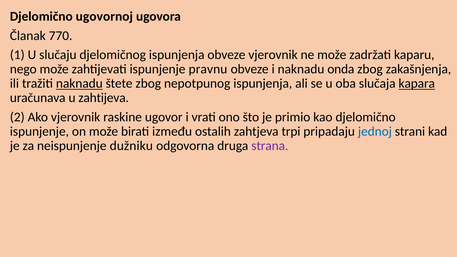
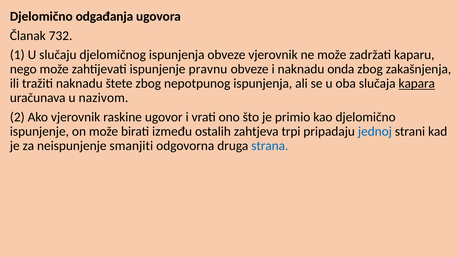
ugovornoj: ugovornoj -> odgađanja (104, 17)
770: 770 -> 732 (61, 36)
naknadu underline: present -> none (79, 84)
zahtijeva: zahtijeva -> nazivom (103, 98)
dužniku: dužniku -> smanjiti (131, 146)
strana colour: purple -> blue (270, 146)
